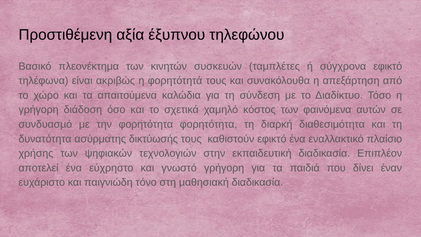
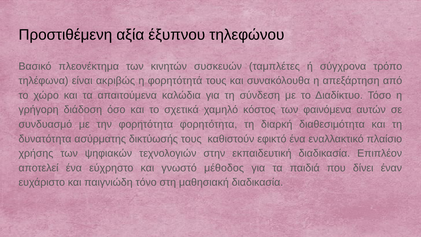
σύγχρονα εφικτό: εφικτό -> τρόπο (388, 66)
γνωστό γρήγορη: γρήγορη -> μέθοδος (224, 168)
